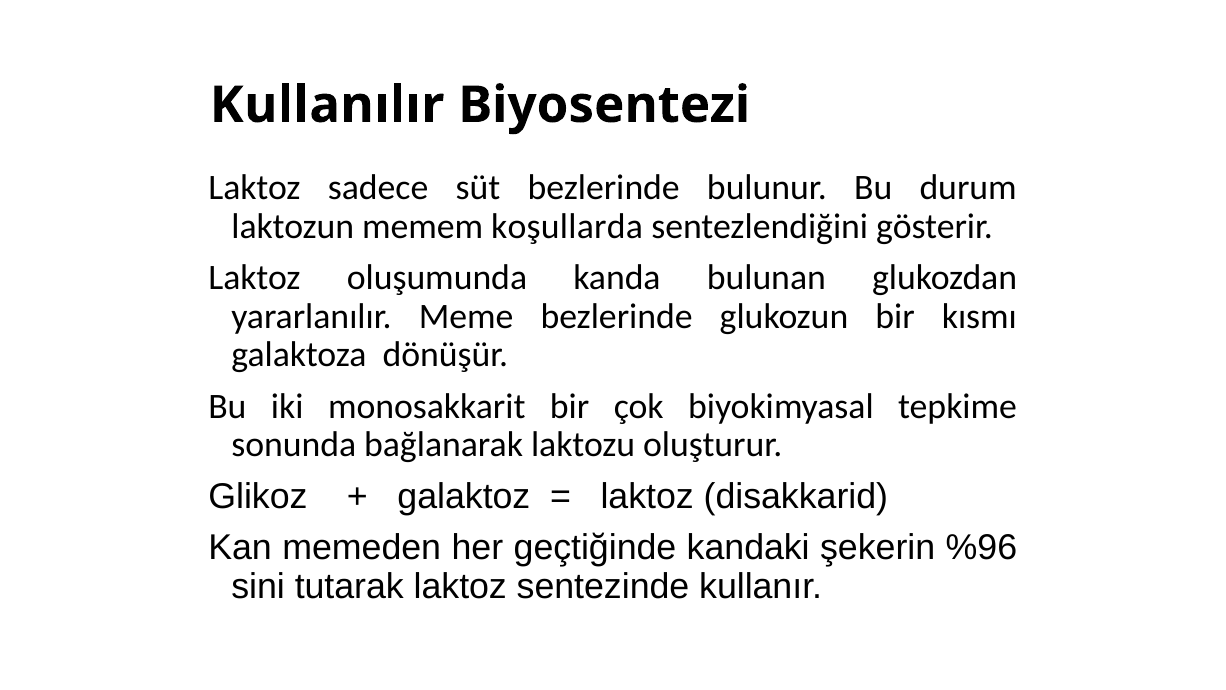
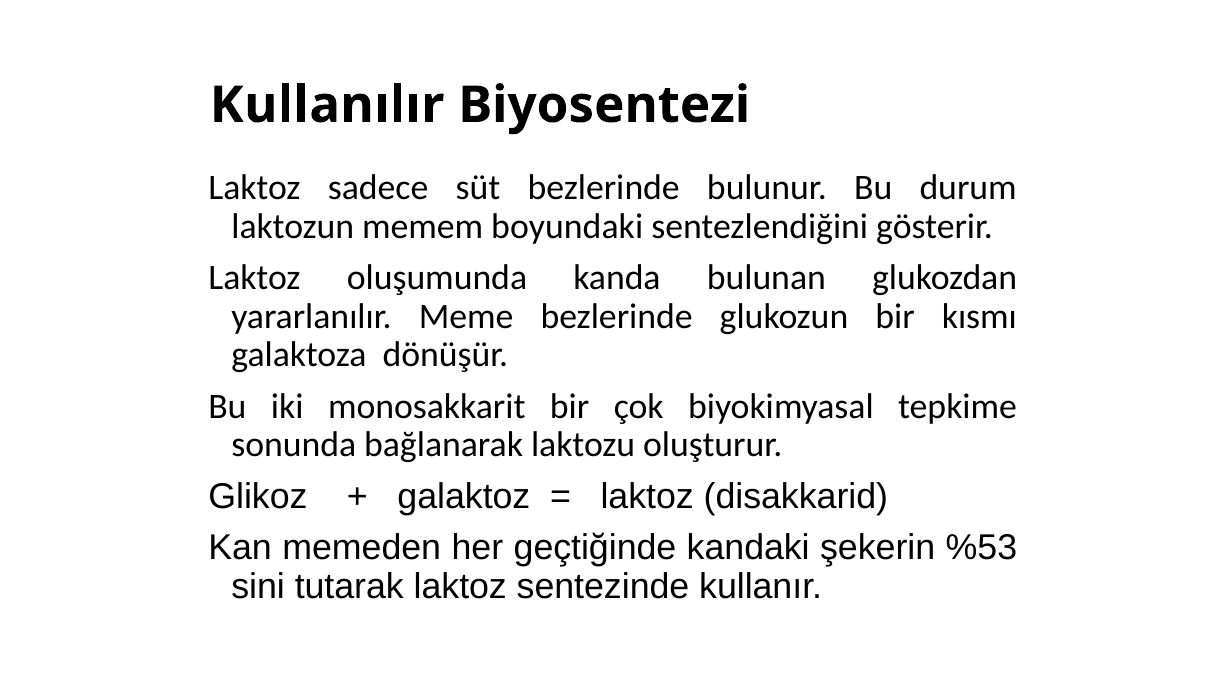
koşullarda: koşullarda -> boyundaki (567, 226)
%96: %96 -> %53 (981, 548)
